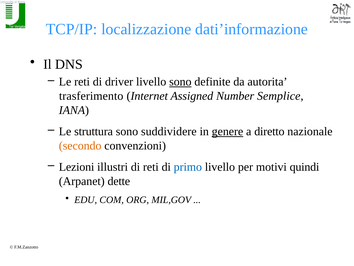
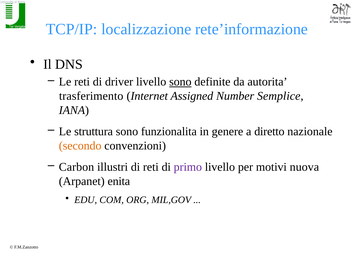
dati’informazione: dati’informazione -> rete’informazione (252, 29)
suddividere: suddividere -> funzionalita (169, 131)
genere underline: present -> none (227, 131)
Lezioni: Lezioni -> Carbon (76, 167)
primo colour: blue -> purple (188, 167)
quindi: quindi -> nuova (304, 167)
dette: dette -> enita (119, 181)
